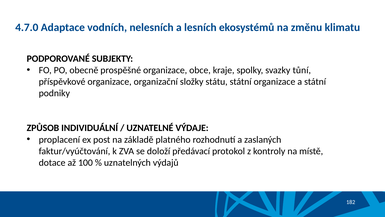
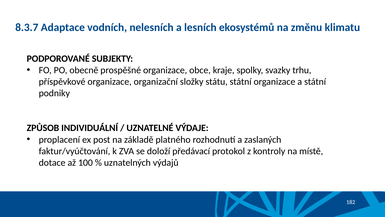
4.7.0: 4.7.0 -> 8.3.7 (27, 27)
tůní: tůní -> trhu (302, 70)
